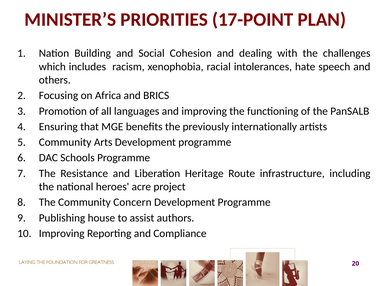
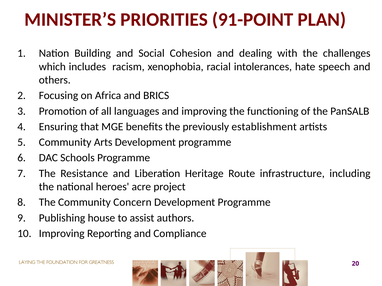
17-POINT: 17-POINT -> 91-POINT (253, 20)
internationally: internationally -> establishment (264, 127)
